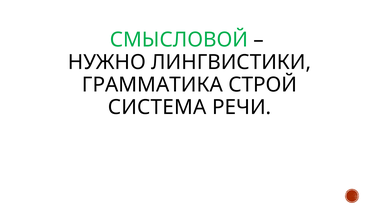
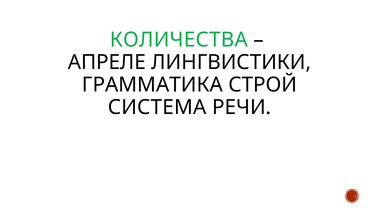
СМЫСЛОВОЙ: СМЫСЛОВОЙ -> КОЛИЧЕСТВА (179, 40)
НУЖНО: НУЖНО -> АПРЕЛЕ (107, 62)
